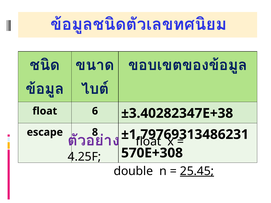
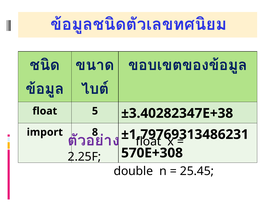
6: 6 -> 5 (95, 111)
escape: escape -> import (45, 132)
4.25F: 4.25F -> 2.25F (84, 157)
25.45 underline: present -> none (197, 171)
